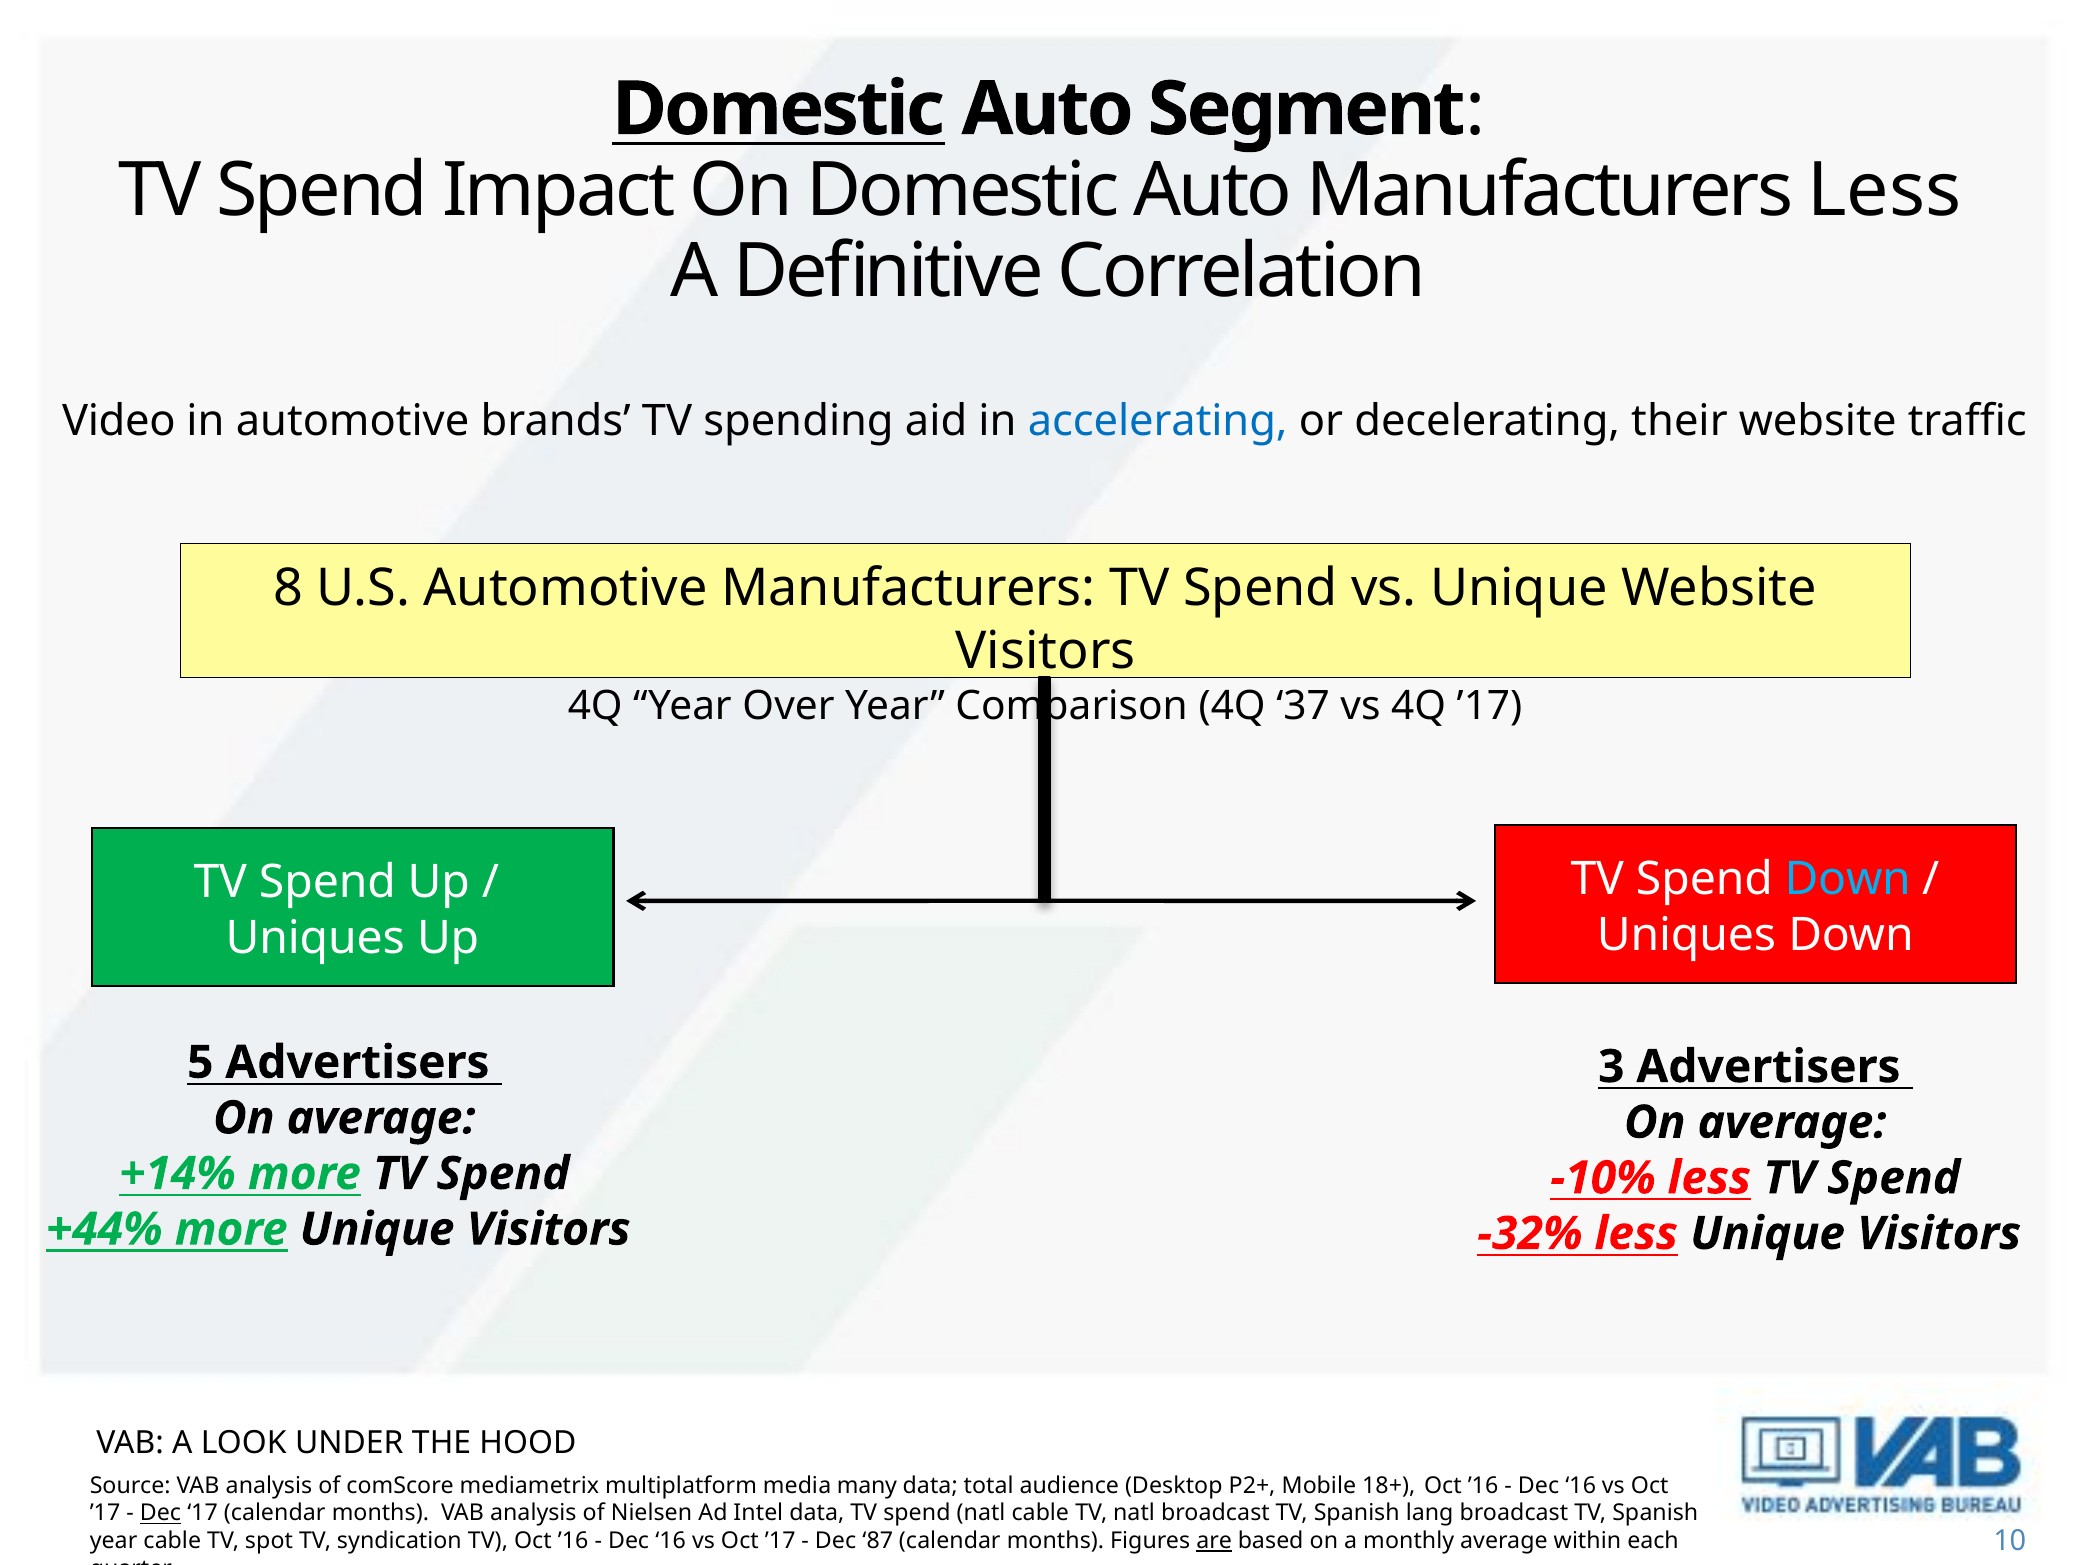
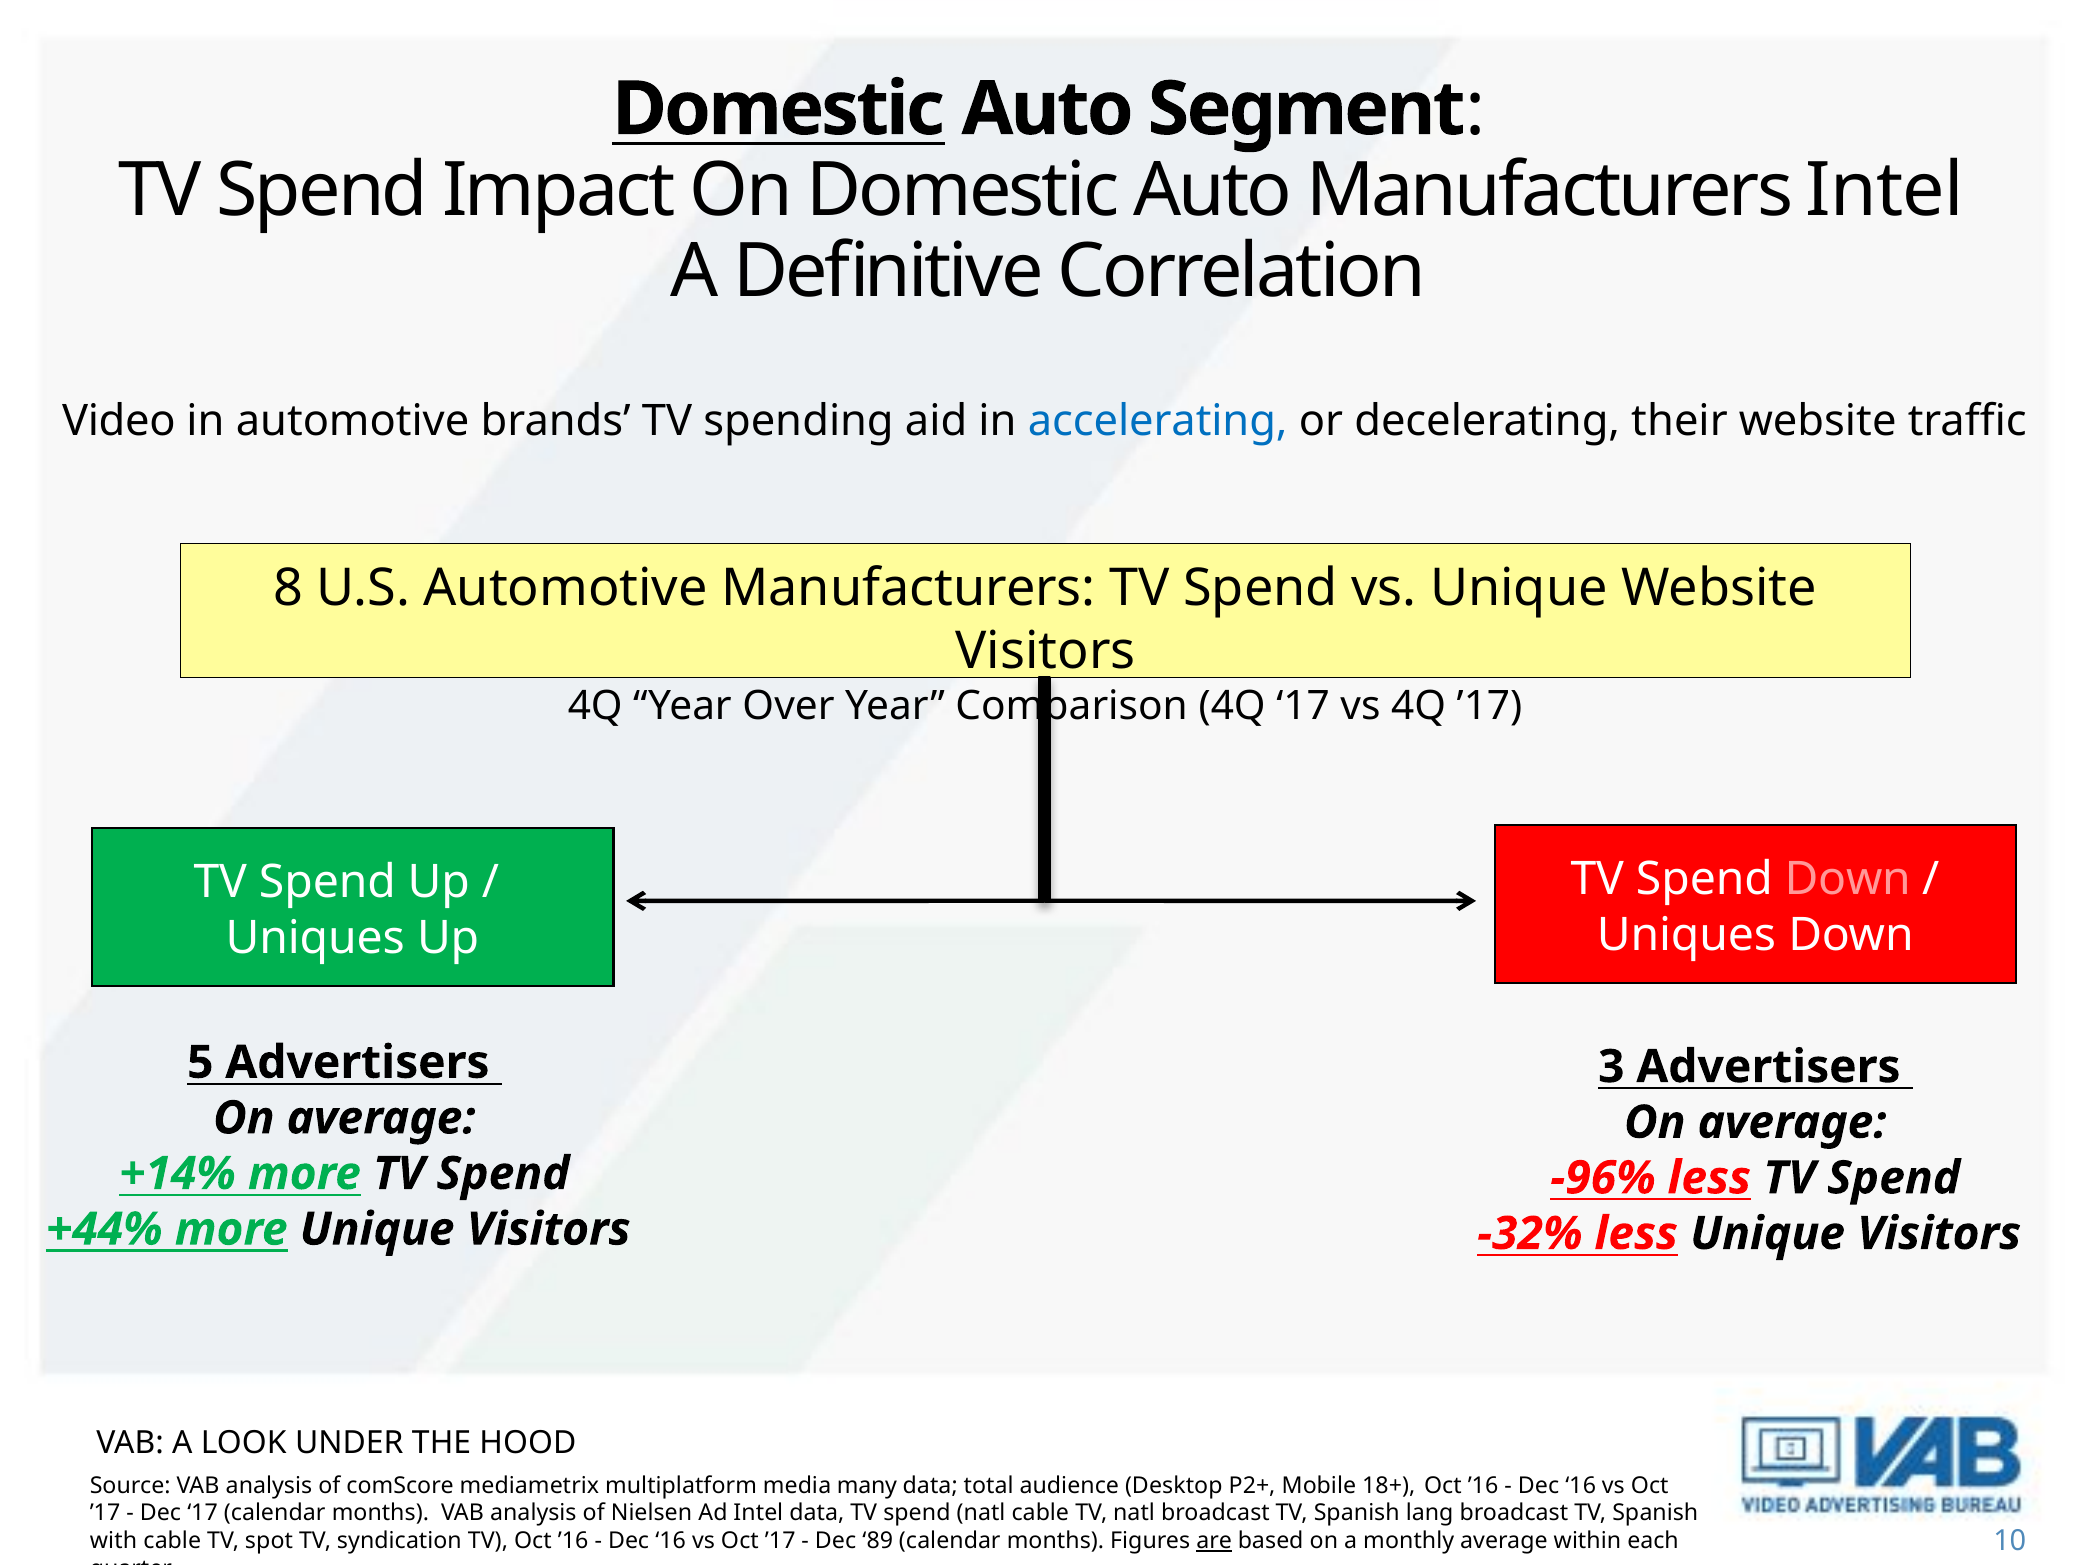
Manufacturers Less: Less -> Intel (1885, 190)
4Q 37: 37 -> 17 (1303, 706)
Down colour: light blue -> pink (1848, 880)
-10%: -10% -> -96% (1603, 1178)
Dec underline: present -> none (160, 1514)
year: year -> with (113, 1541)
87: 87 -> 89 (878, 1541)
